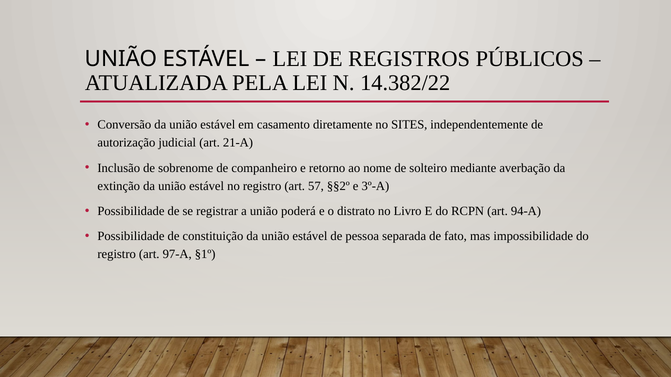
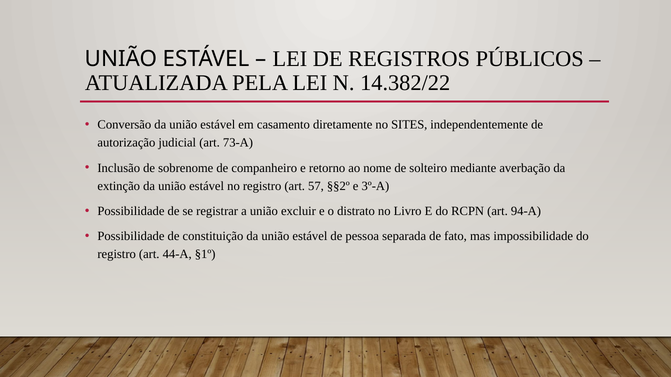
21-A: 21-A -> 73-A (238, 143)
poderá: poderá -> excluir (298, 211)
97-A: 97-A -> 44-A (177, 255)
